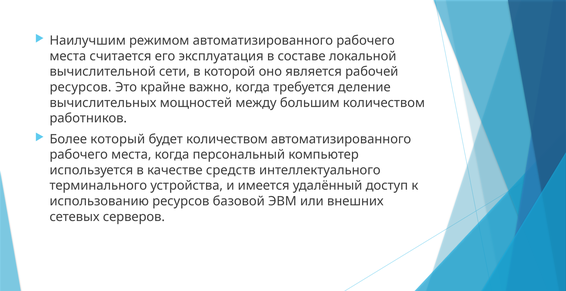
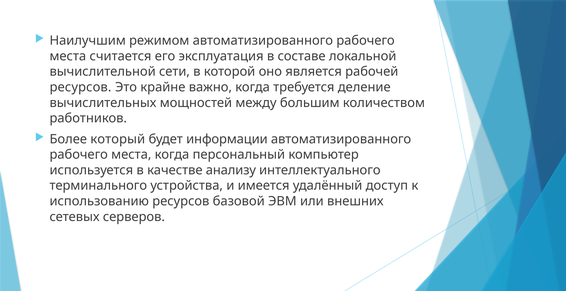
будет количеством: количеством -> информации (227, 139)
средств: средств -> анализу (231, 170)
